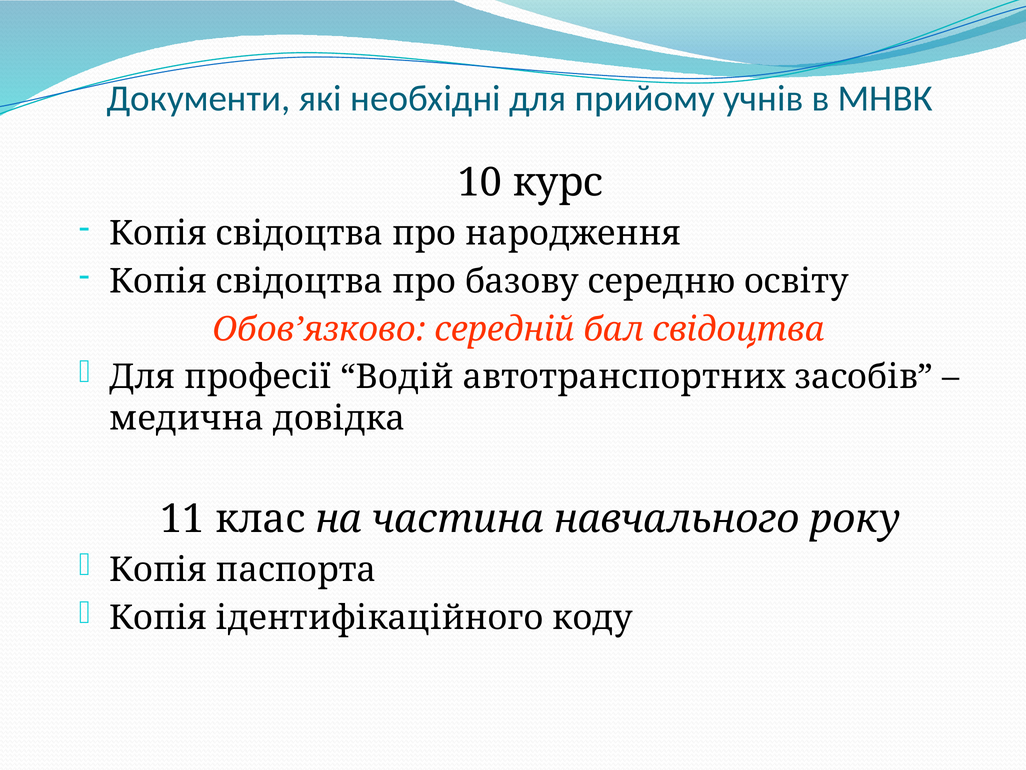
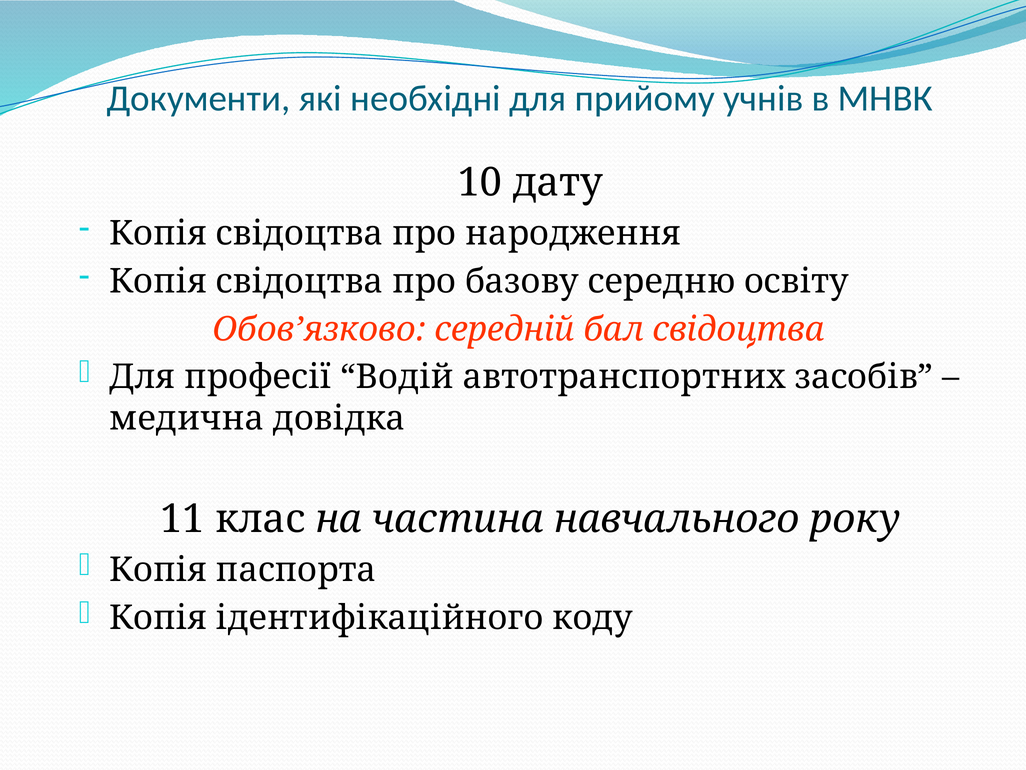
курс: курс -> дату (558, 182)
